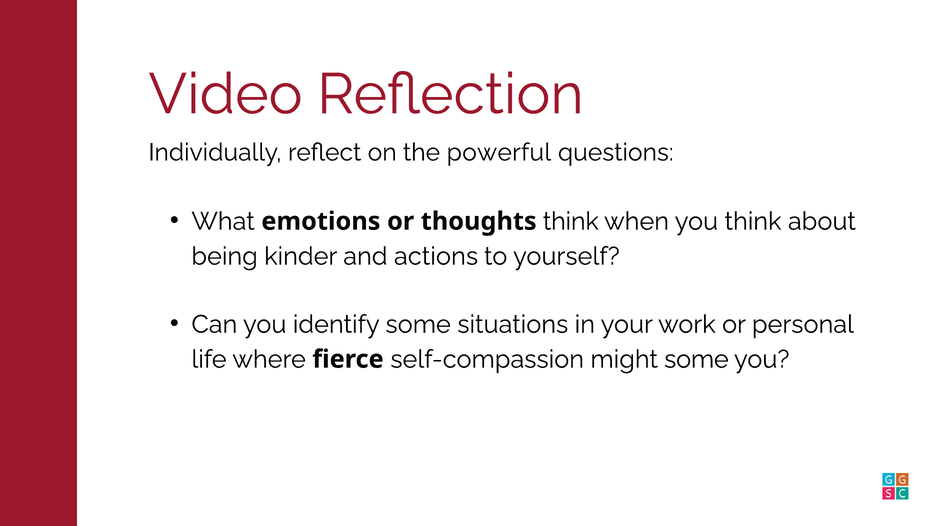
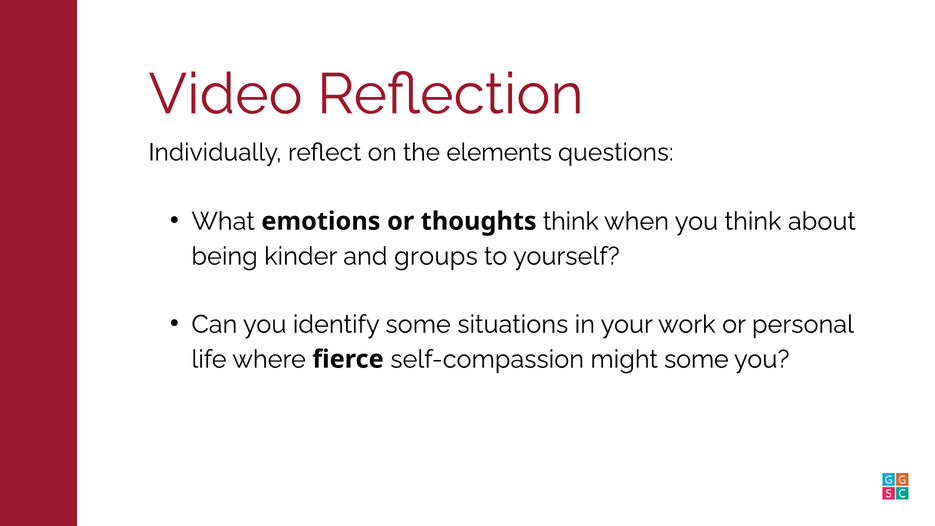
powerful: powerful -> elements (499, 152)
actions: actions -> groups (436, 256)
